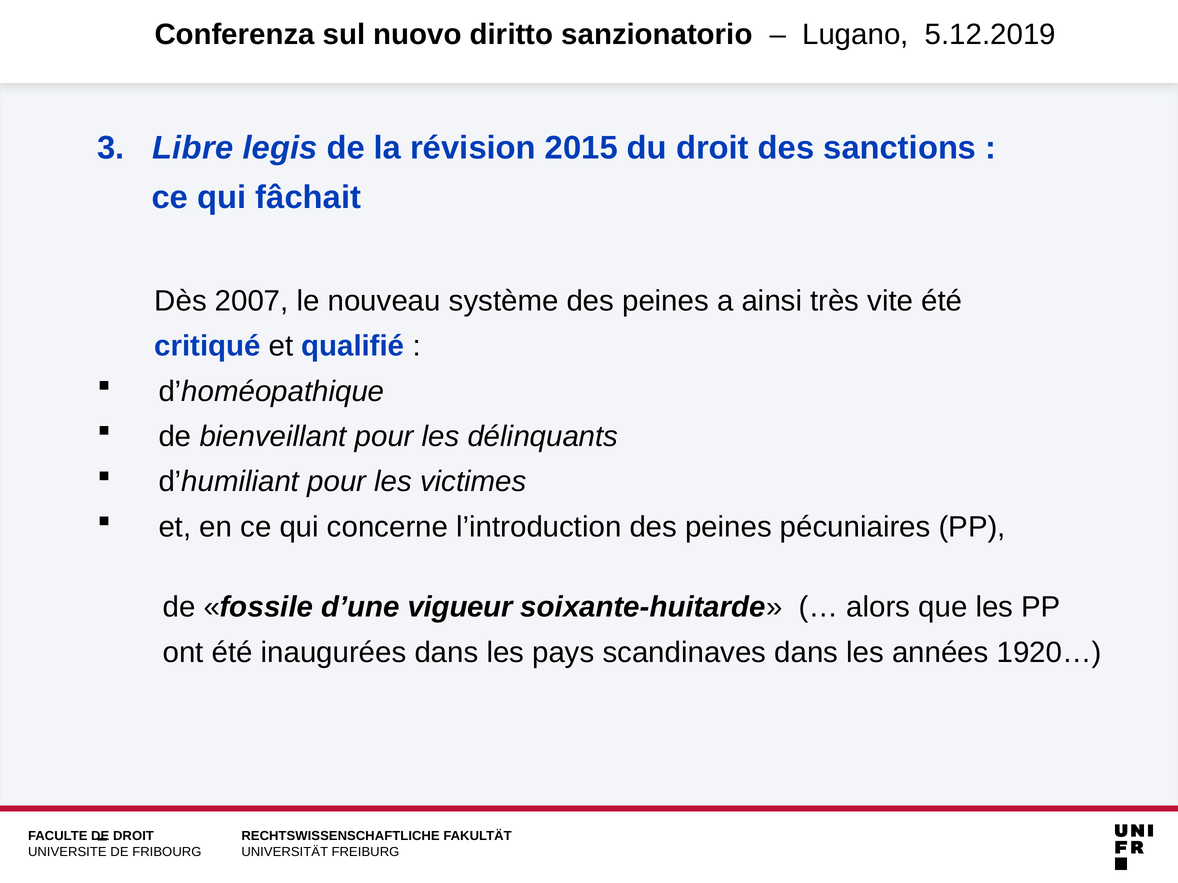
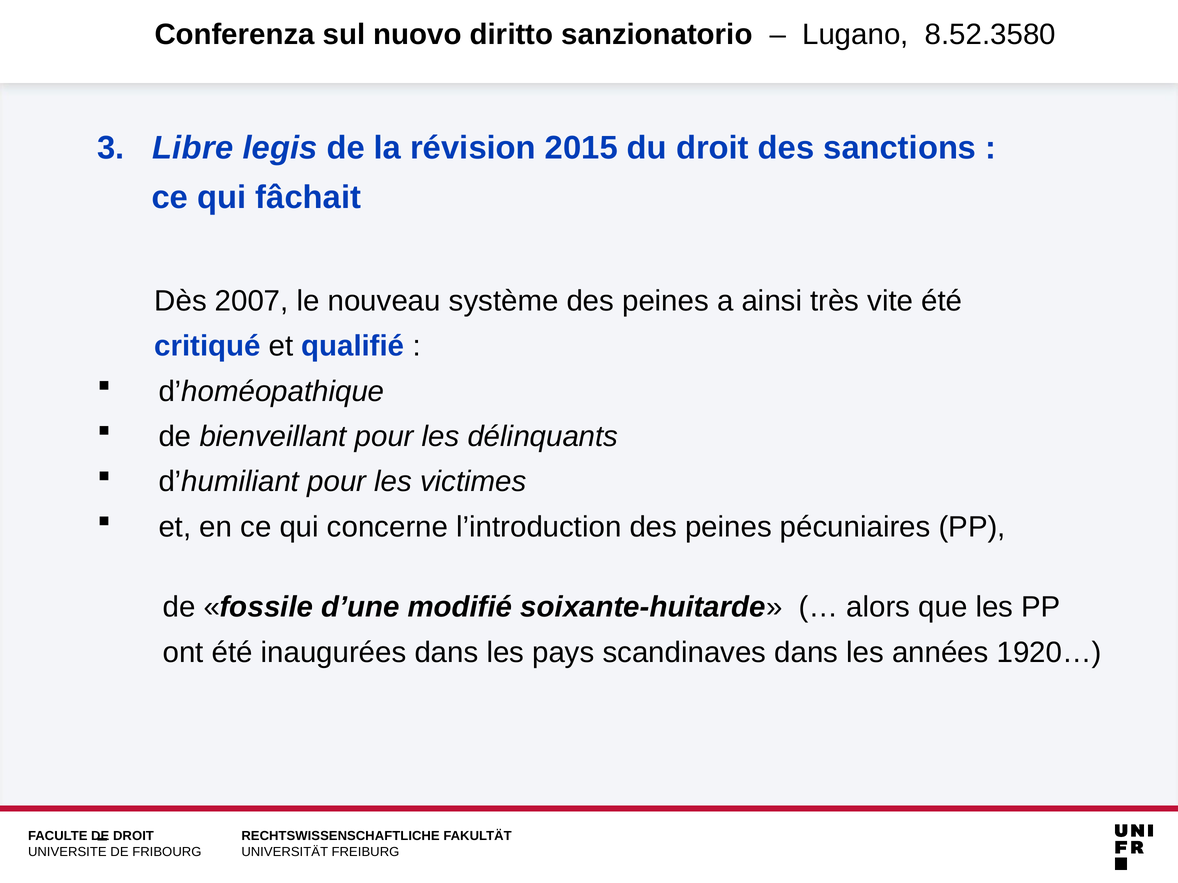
5.12.2019: 5.12.2019 -> 8.52.3580 (990, 35)
vigueur: vigueur -> modifié (460, 608)
